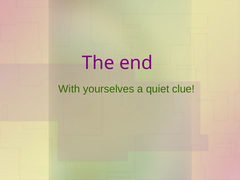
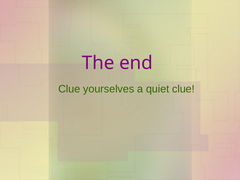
With: With -> Clue (69, 89)
